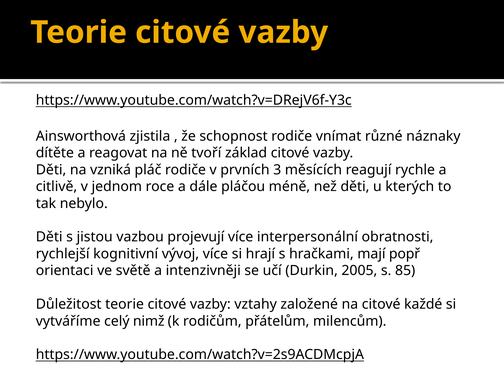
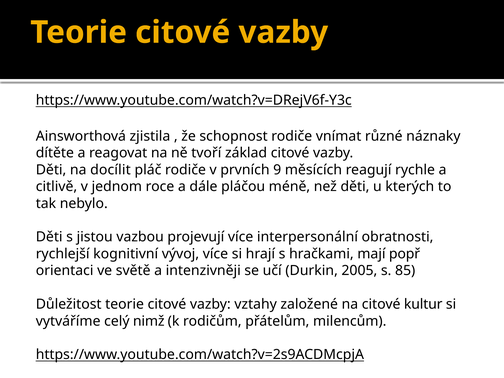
vzniká: vzniká -> docílit (110, 170)
3: 3 -> 9 (277, 170)
každé: každé -> kultur (423, 304)
